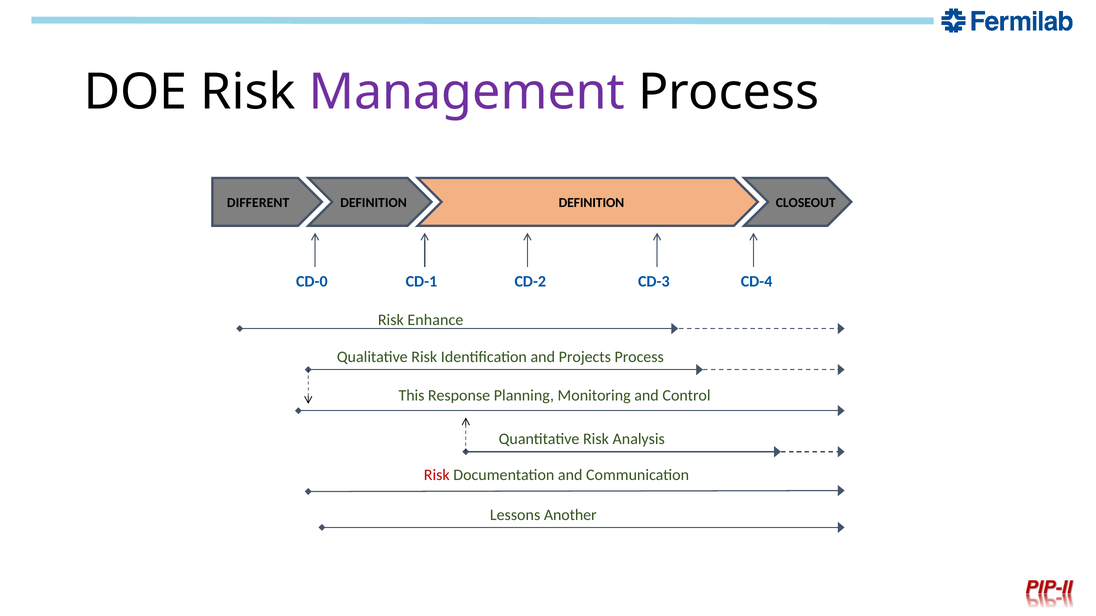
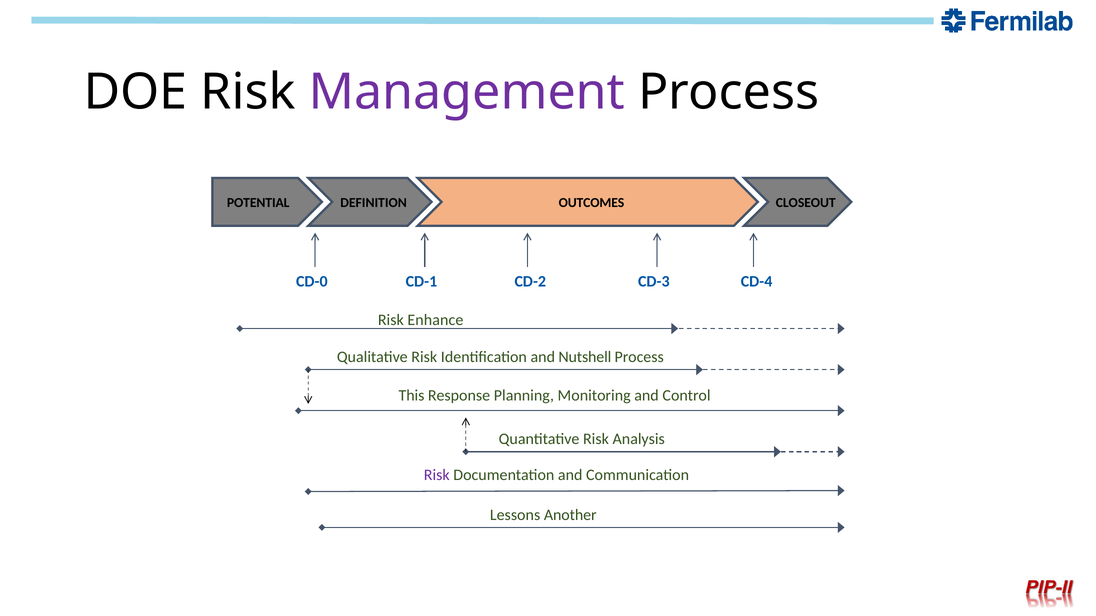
DIFFERENT: DIFFERENT -> POTENTIAL (258, 203)
DEFINITION DEFINITION: DEFINITION -> OUTCOMES (591, 203)
Projects: Projects -> Nutshell (585, 357)
Risk colour: red -> purple (437, 475)
